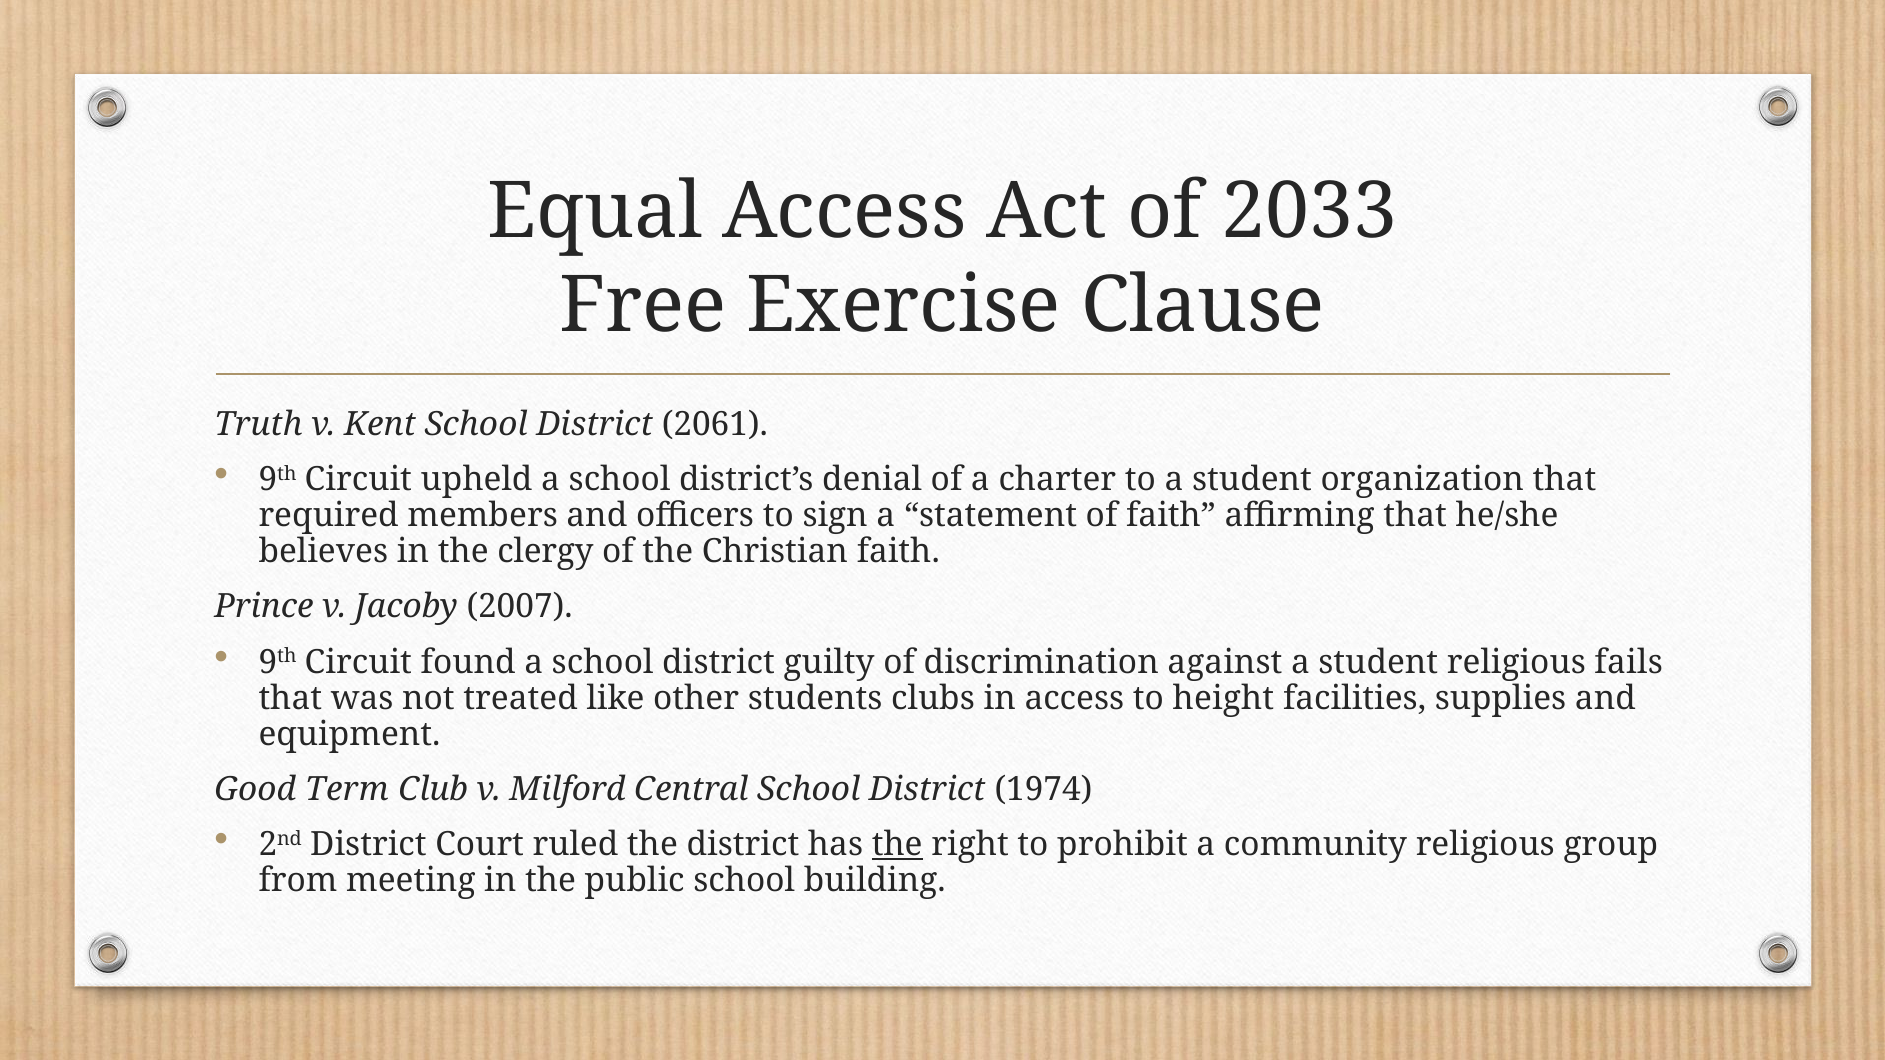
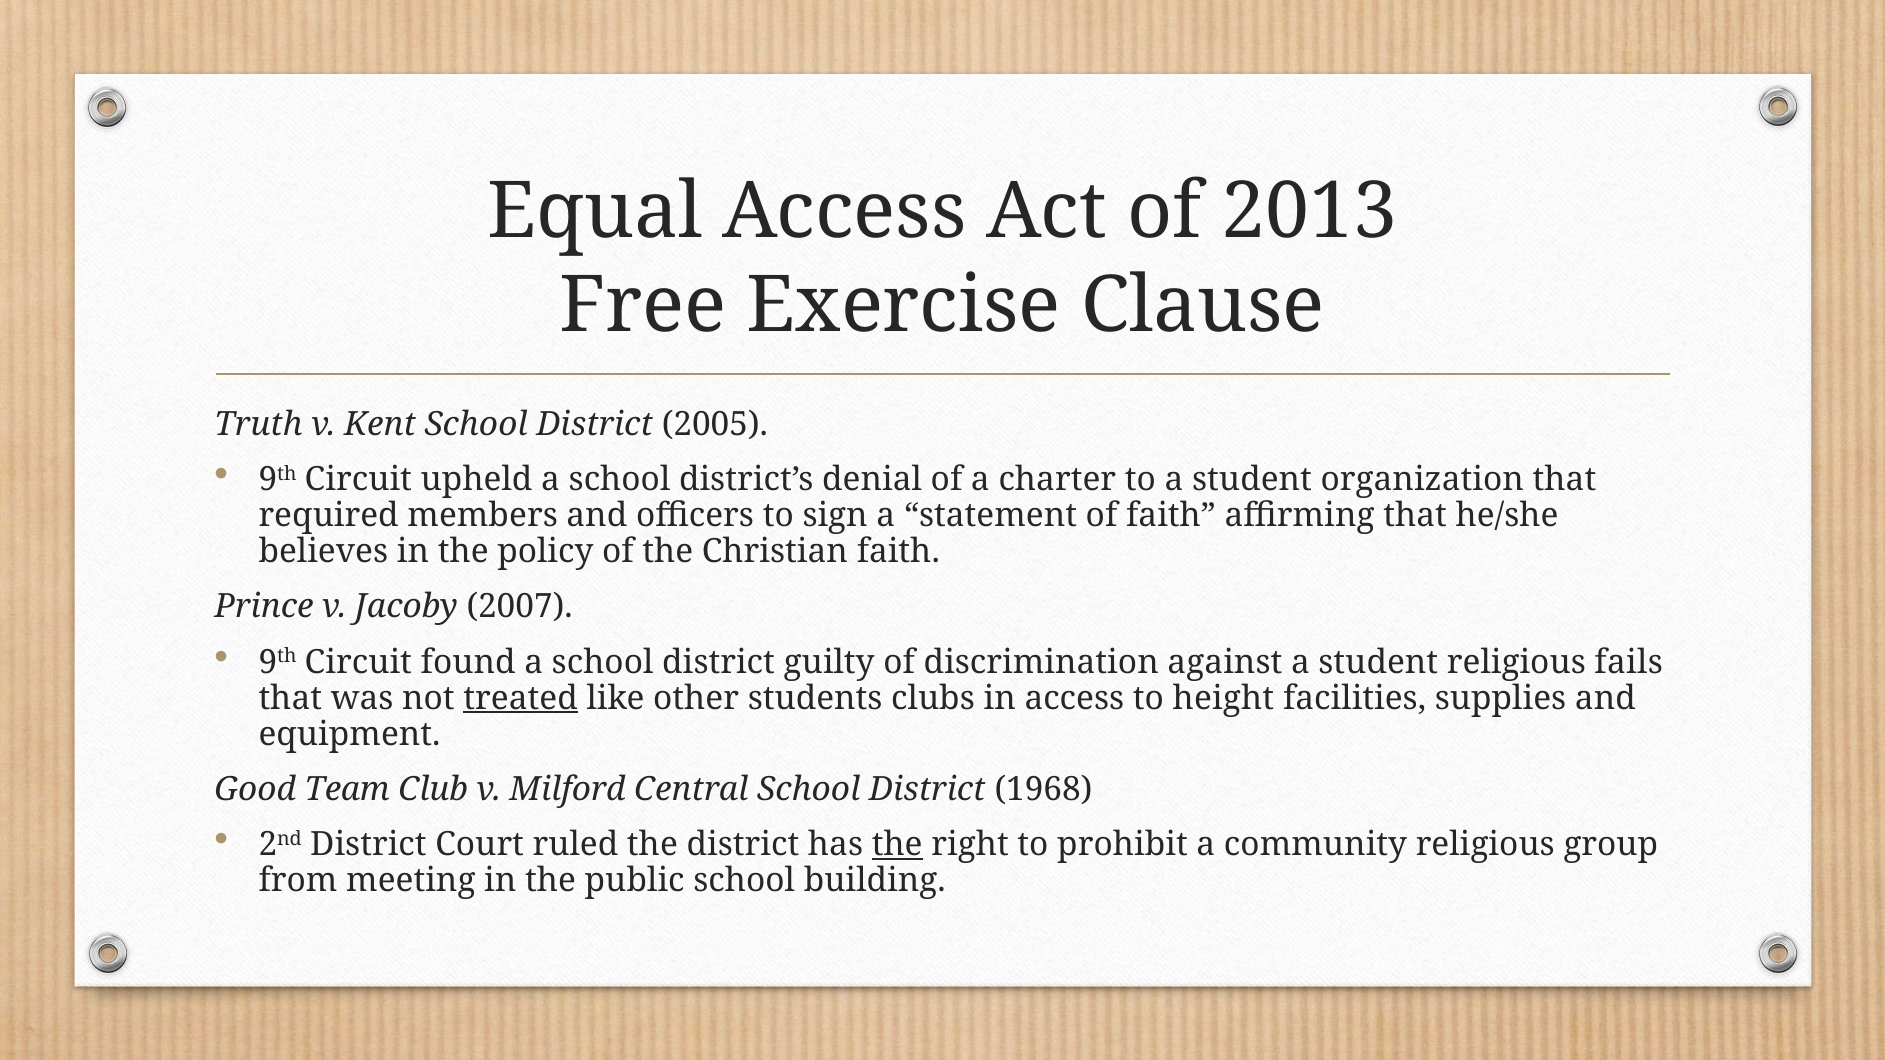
2033: 2033 -> 2013 (1310, 211)
2061: 2061 -> 2005 (715, 425)
clergy: clergy -> policy (545, 552)
treated underline: none -> present (521, 698)
Term: Term -> Team (347, 789)
1974: 1974 -> 1968 (1043, 789)
